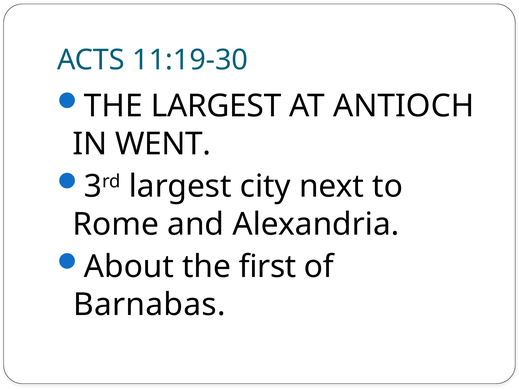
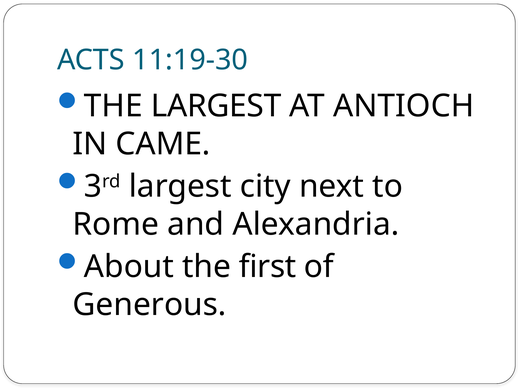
WENT: WENT -> CAME (163, 144)
Barnabas: Barnabas -> Generous (149, 305)
